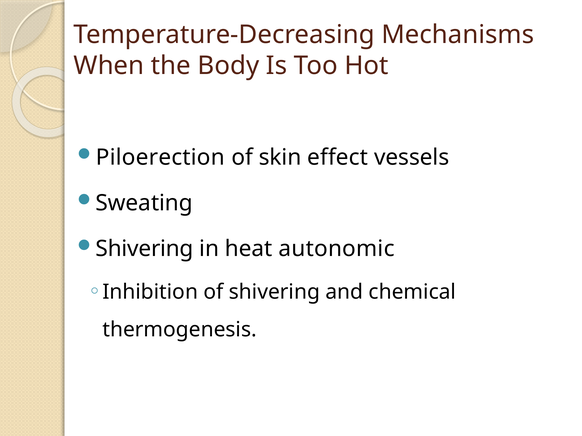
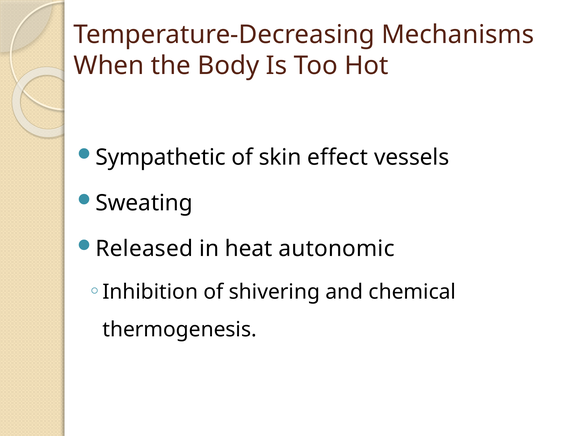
Piloerection: Piloerection -> Sympathetic (161, 158)
Shivering: Shivering -> Released (144, 249)
